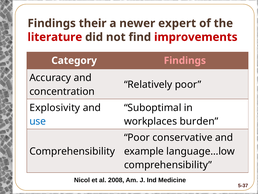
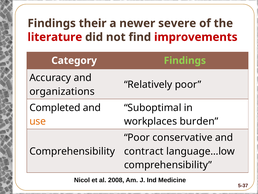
expert: expert -> severe (177, 23)
Findings colour: pink -> light green (185, 60)
concentration: concentration -> organizations (62, 91)
Explosivity: Explosivity -> Completed (55, 107)
use colour: blue -> orange (38, 121)
example: example -> contract (144, 151)
